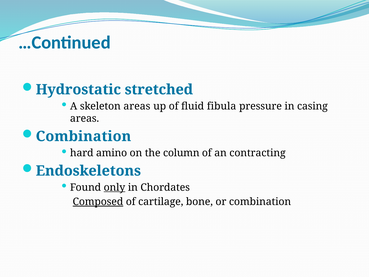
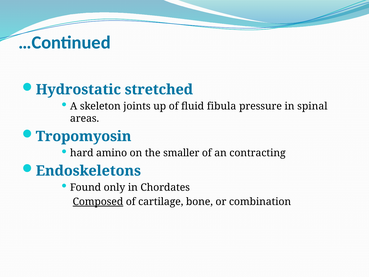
skeleton areas: areas -> joints (137, 106)
casing: casing -> spinal (312, 106)
Combination: Combination -> Tropomyosin (84, 136)
column: column -> smaller (181, 153)
only underline: present -> none (114, 187)
